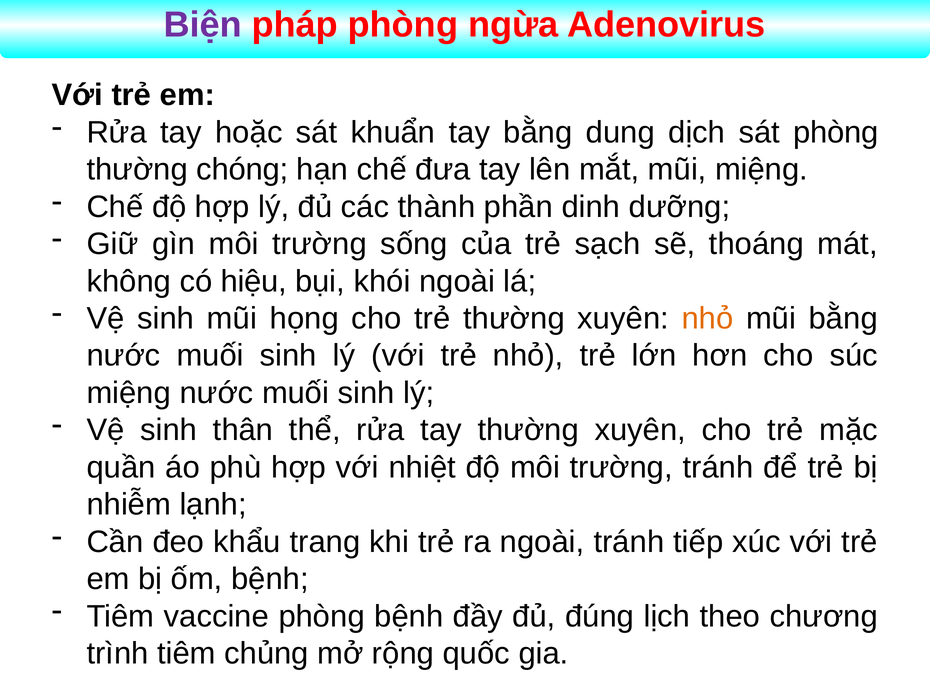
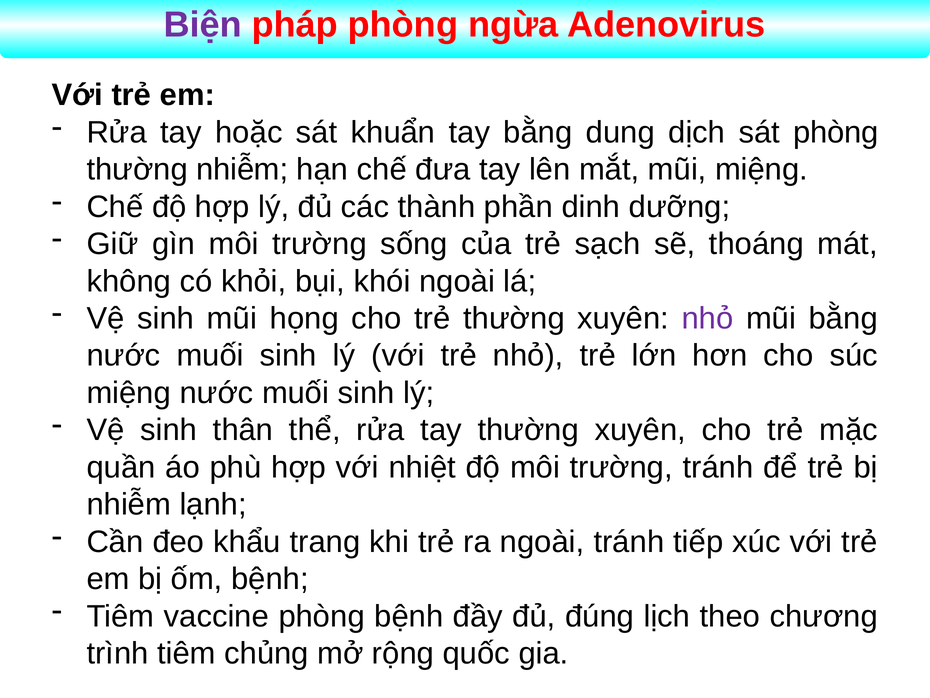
thường chóng: chóng -> nhiễm (242, 169)
hiệu: hiệu -> khỏi (254, 281)
nhỏ colour: orange -> purple (707, 318)
